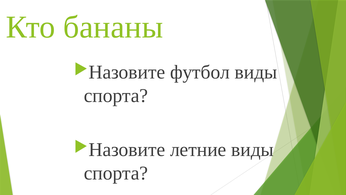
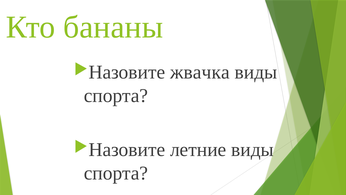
футбол: футбол -> жвачка (200, 72)
